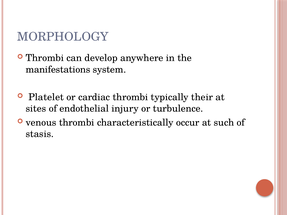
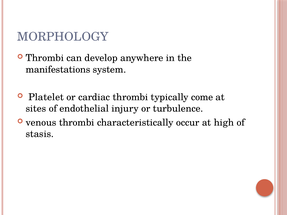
their: their -> come (202, 97)
such: such -> high (224, 123)
